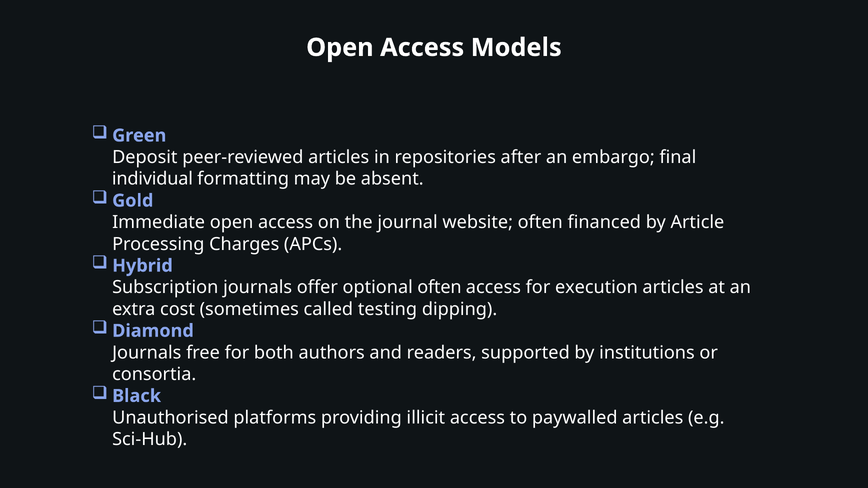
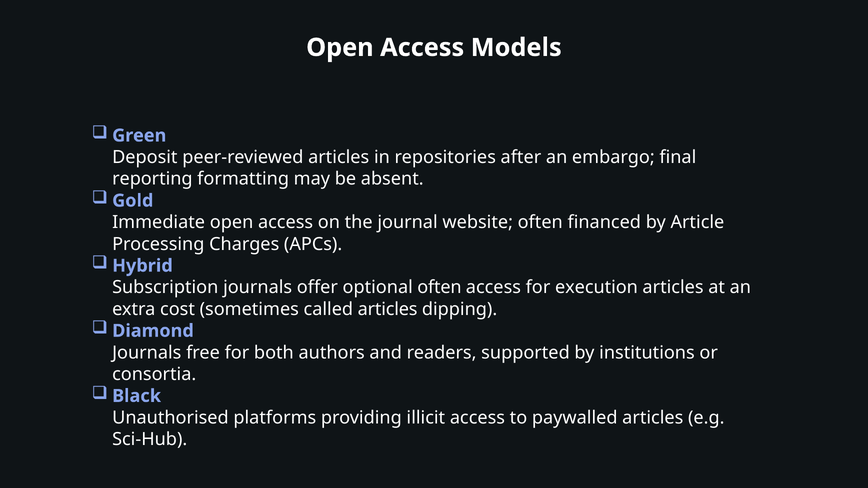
individual: individual -> reporting (152, 179)
called testing: testing -> articles (388, 309)
